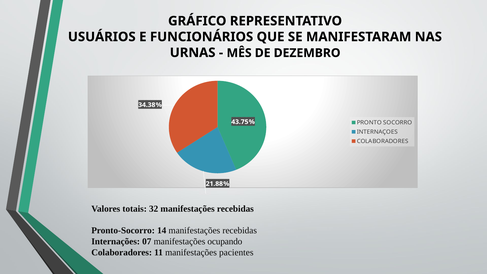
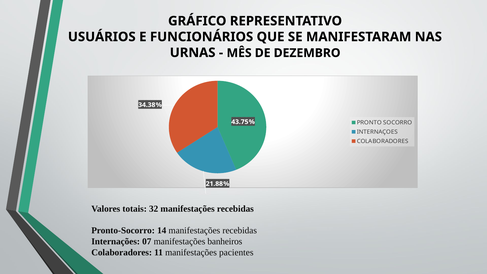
ocupando: ocupando -> banheiros (225, 242)
